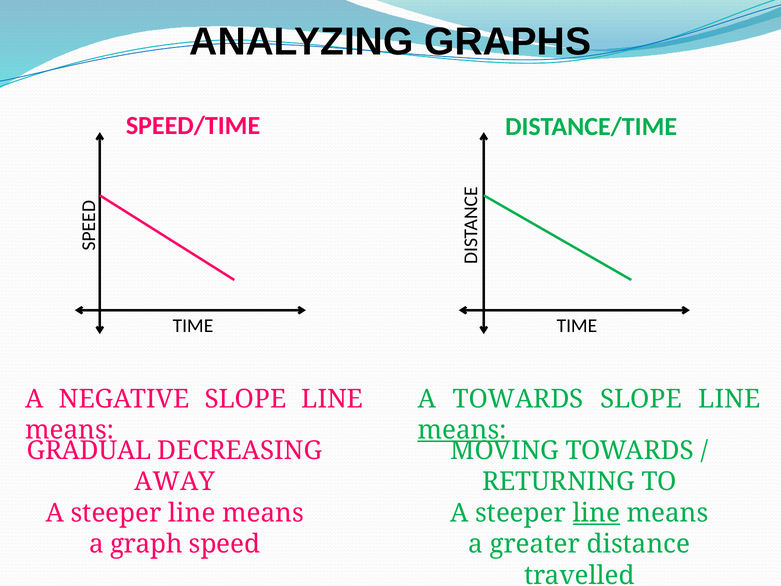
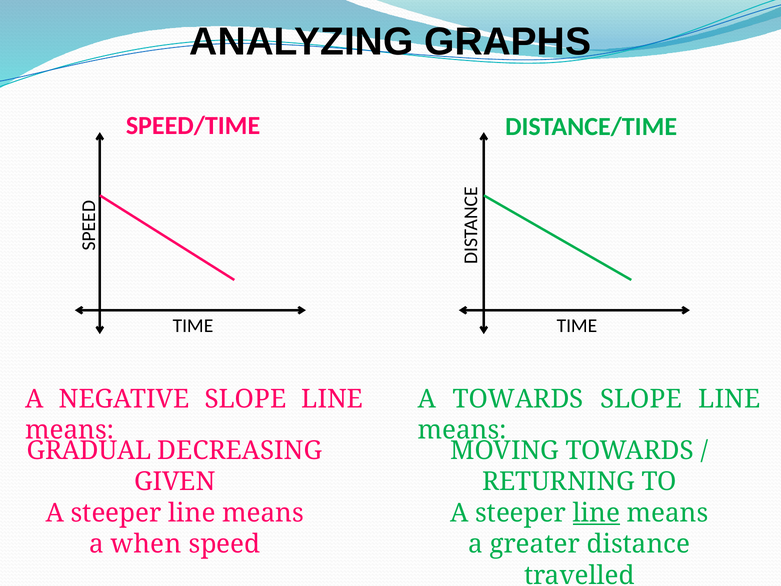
means underline: present -> none (462, 430)
AWAY: AWAY -> GIVEN (175, 482)
graph: graph -> when (146, 544)
